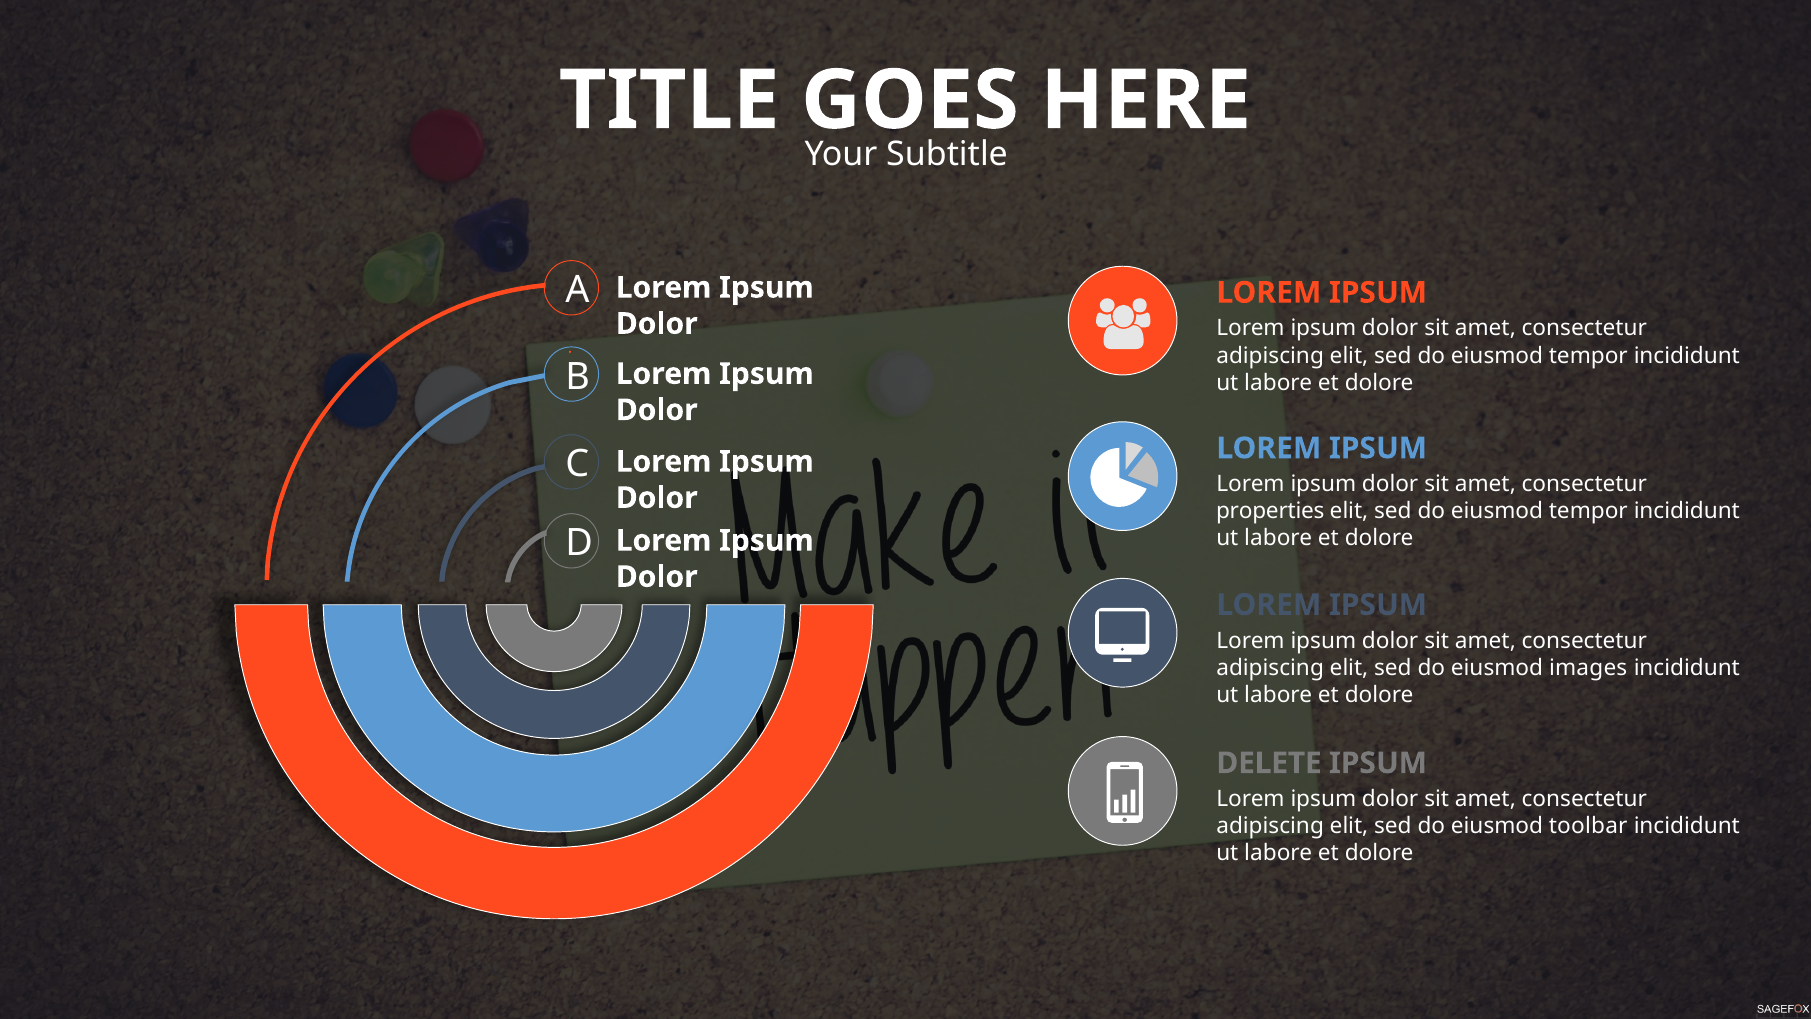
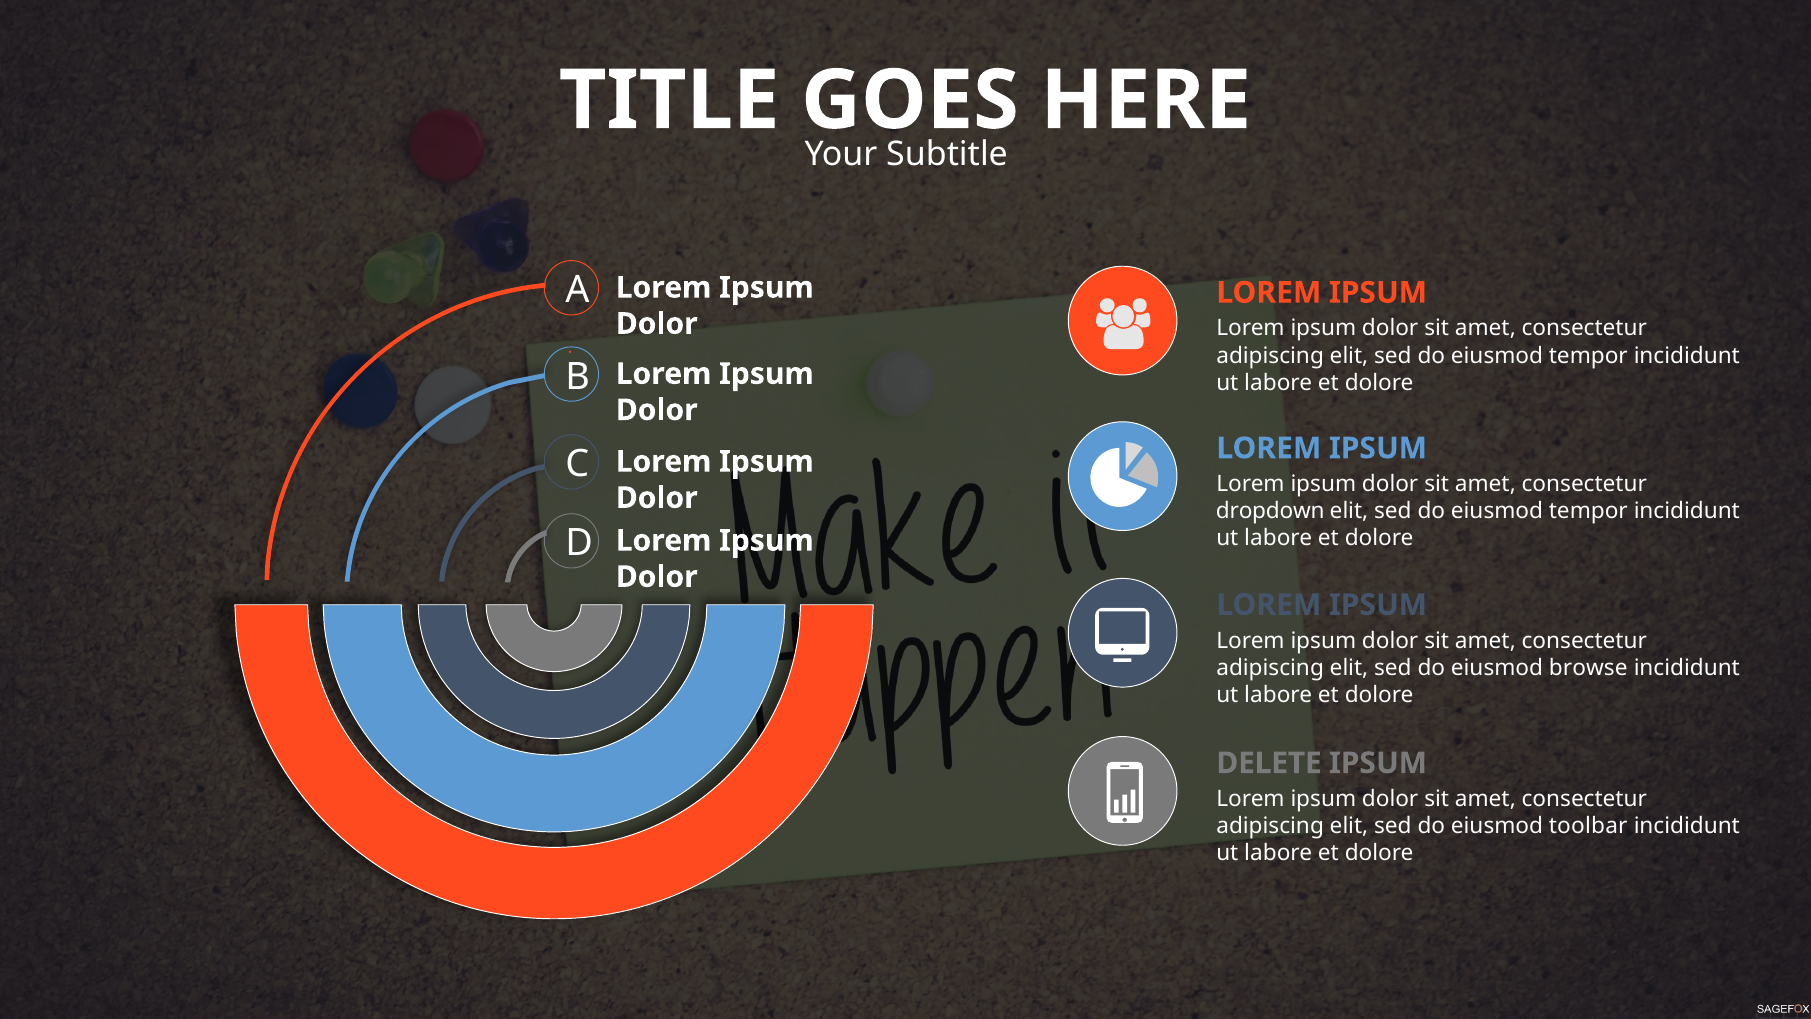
properties: properties -> dropdown (1270, 511)
images: images -> browse (1588, 668)
